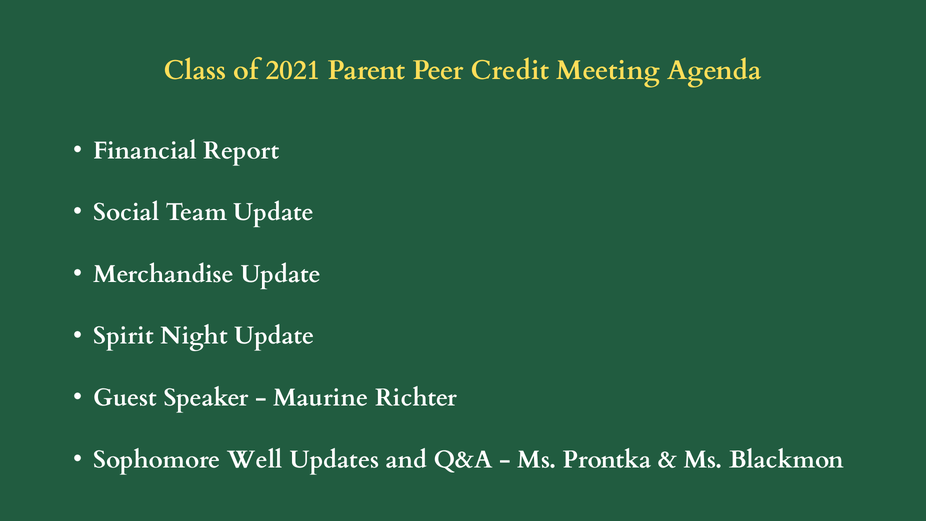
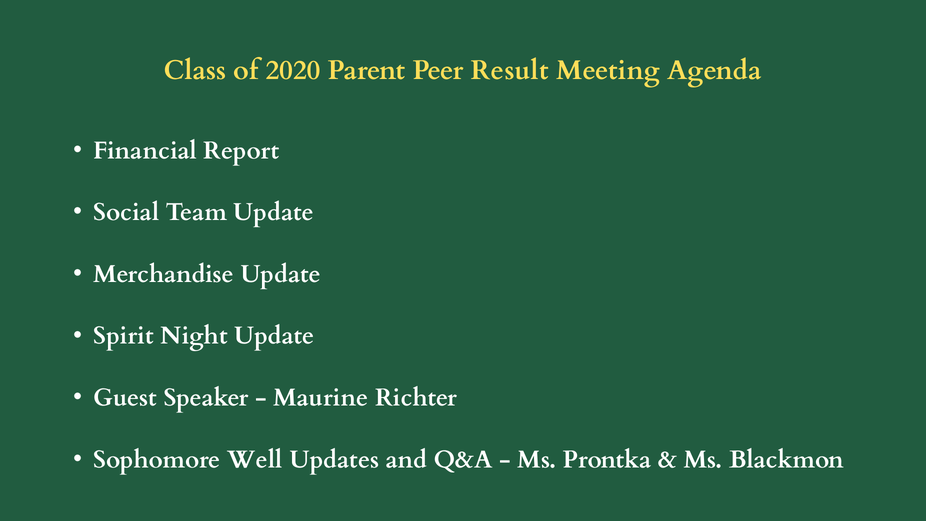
2021: 2021 -> 2020 (293, 70)
Credit: Credit -> Result (510, 70)
